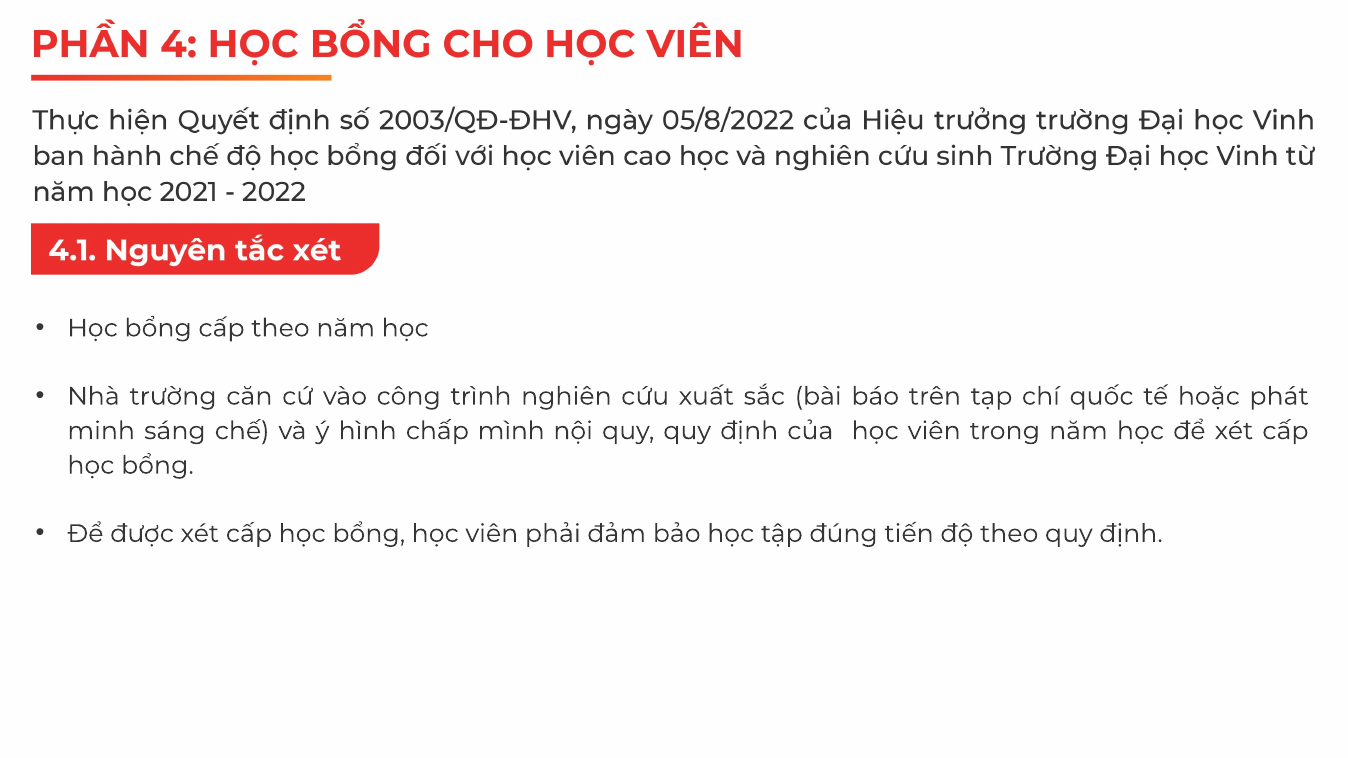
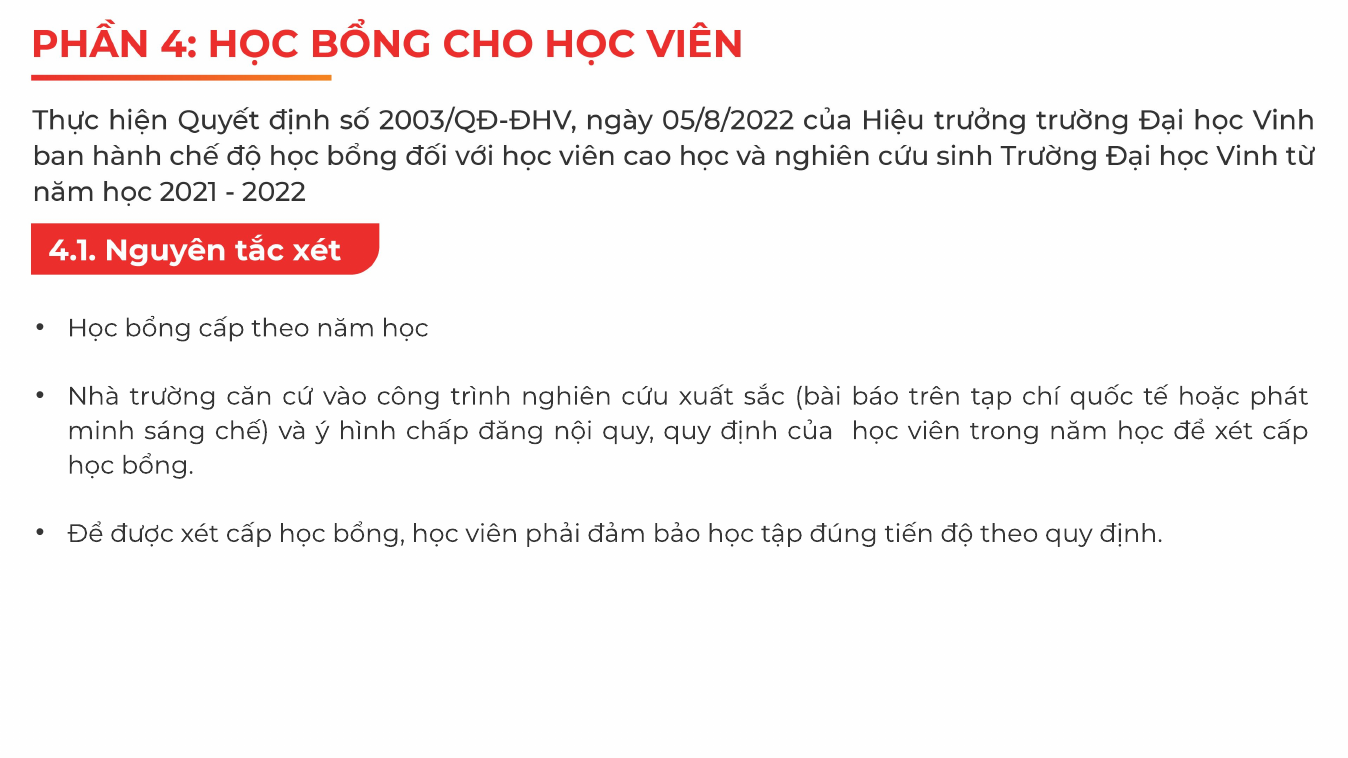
mình: mình -> đăng (511, 431)
